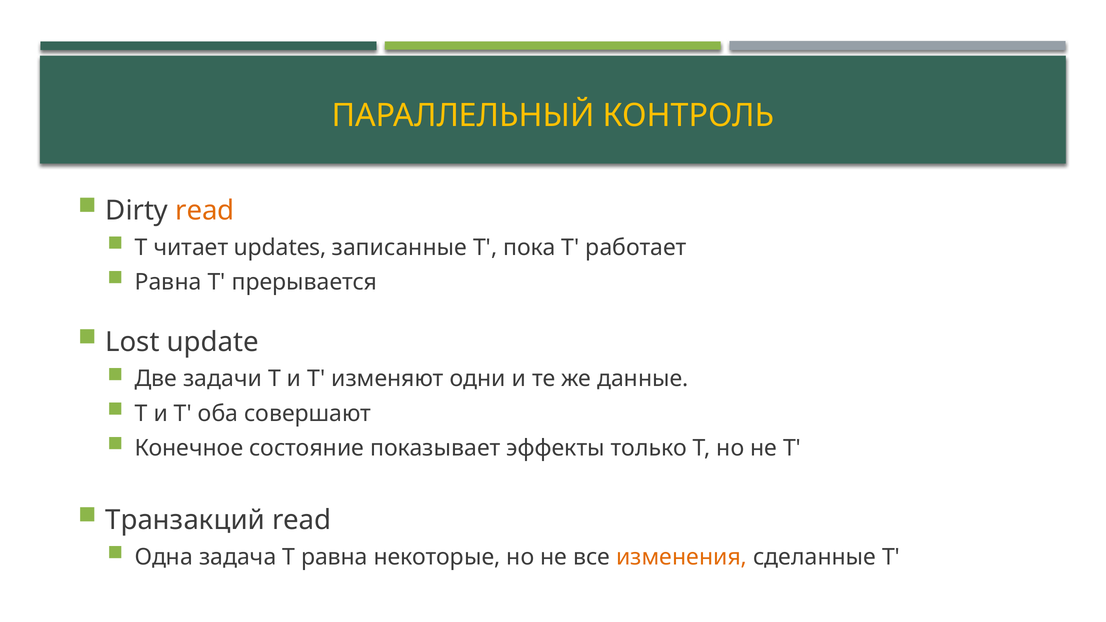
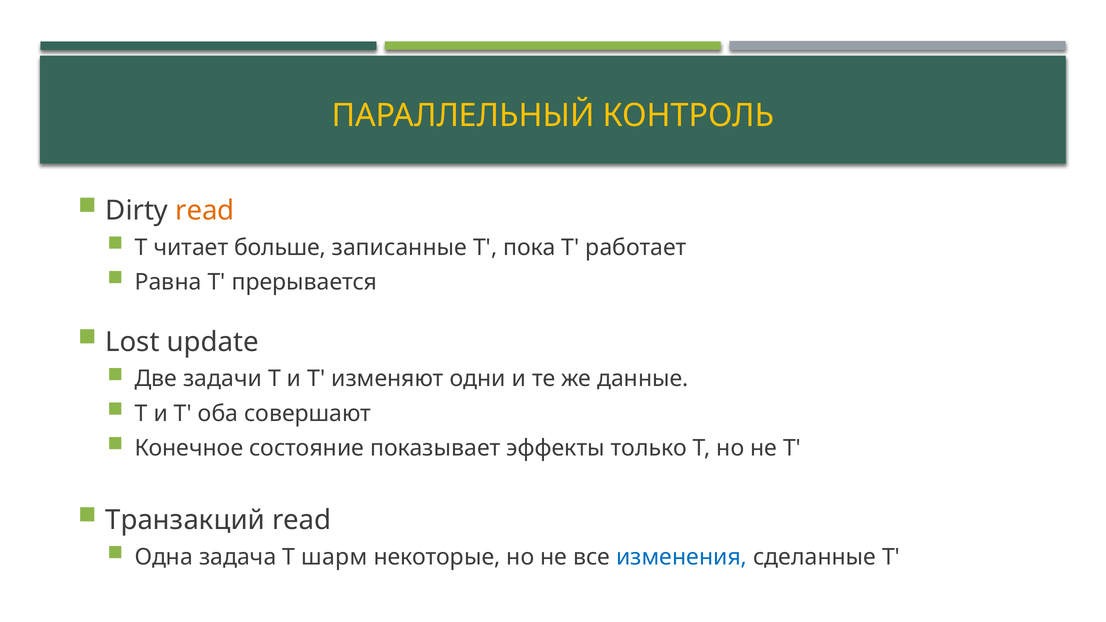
updates: updates -> больше (280, 248)
T равна: равна -> шарм (334, 557)
изменения colour: orange -> blue (682, 557)
